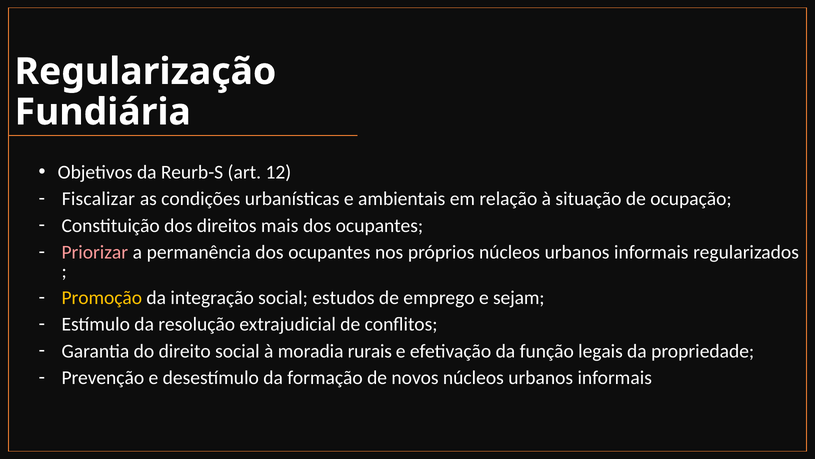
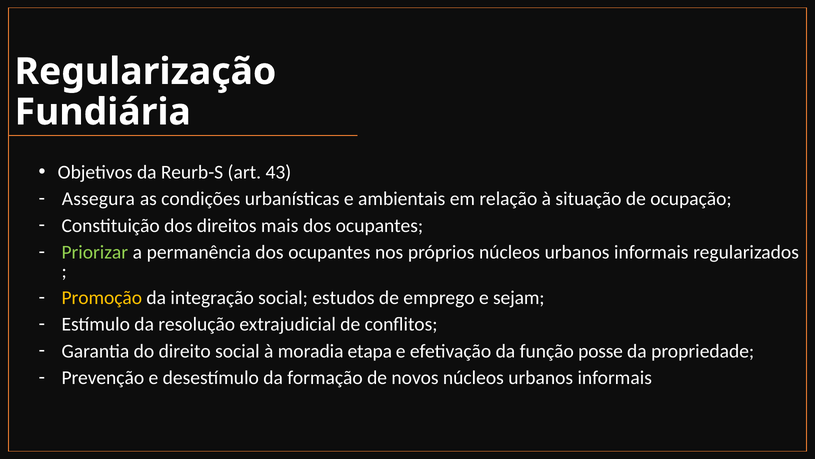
12: 12 -> 43 (278, 172)
Fiscalizar: Fiscalizar -> Assegura (98, 199)
Priorizar colour: pink -> light green (95, 252)
rurais: rurais -> etapa (370, 351)
legais: legais -> posse (601, 351)
